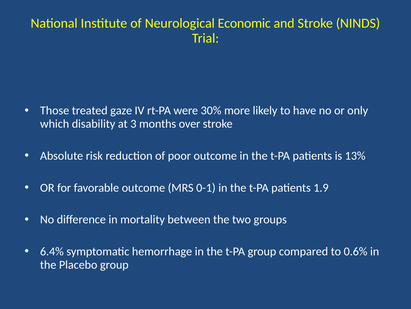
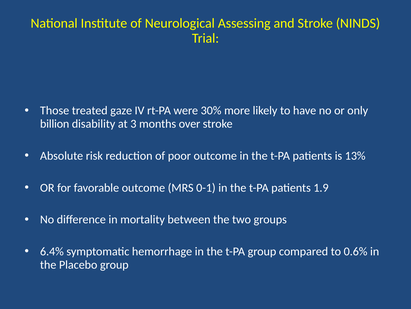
Economic: Economic -> Assessing (244, 23)
which: which -> billion (55, 124)
